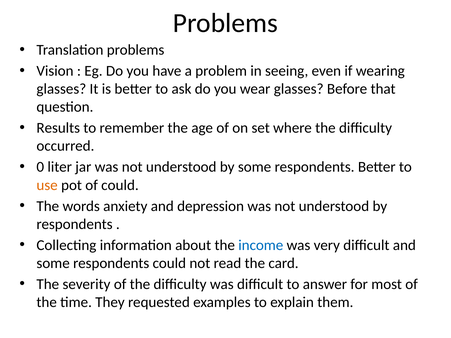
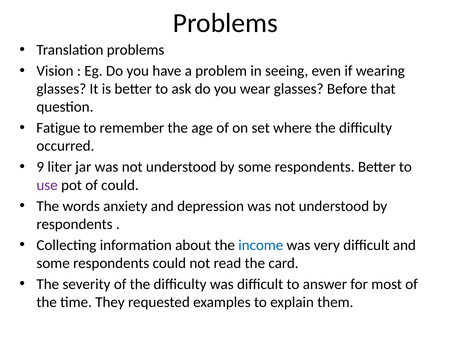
Results: Results -> Fatigue (58, 128)
0: 0 -> 9 (40, 167)
use colour: orange -> purple (47, 185)
